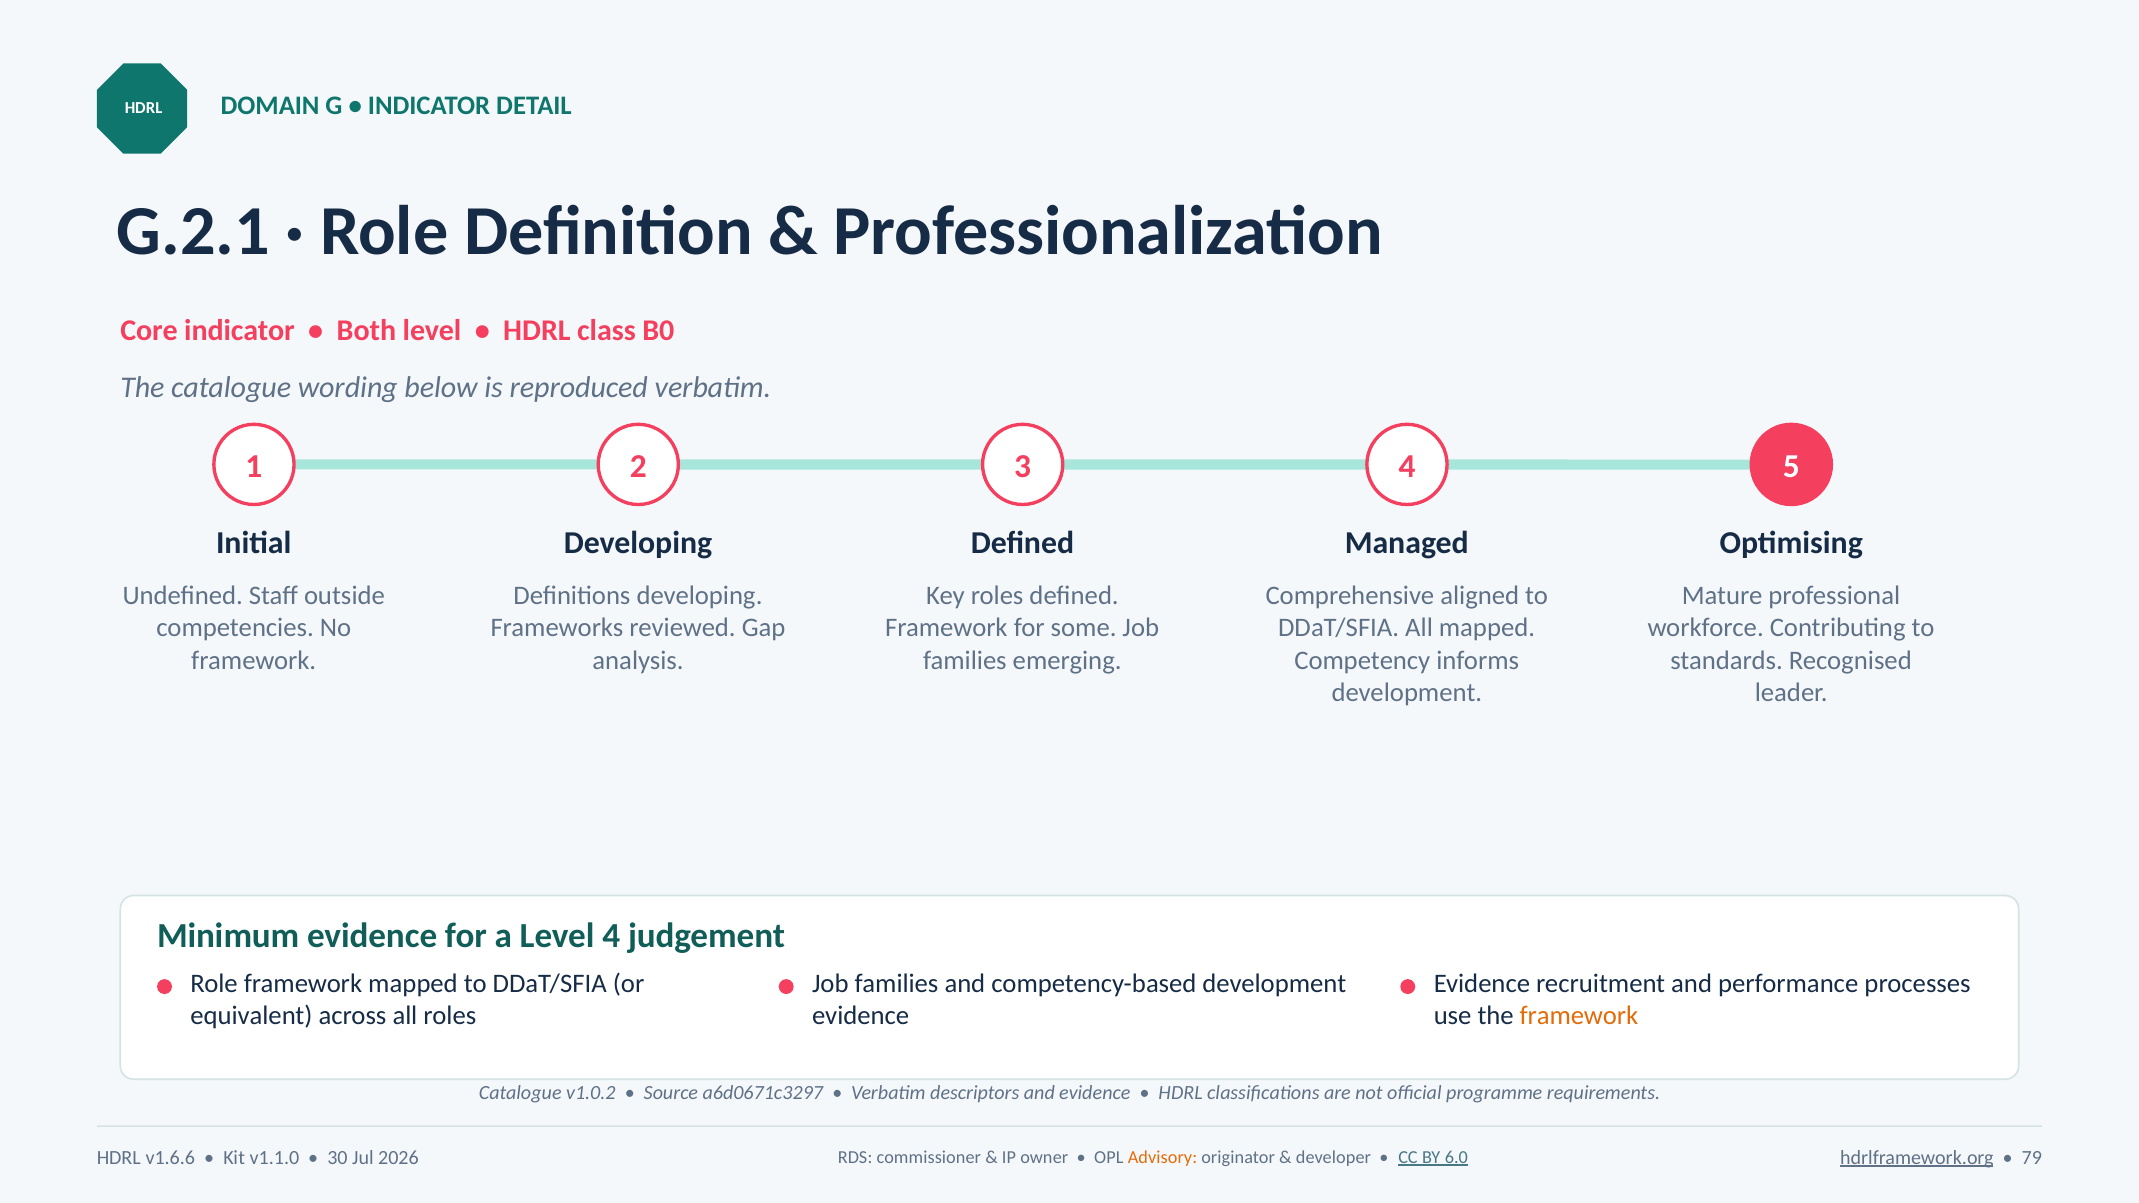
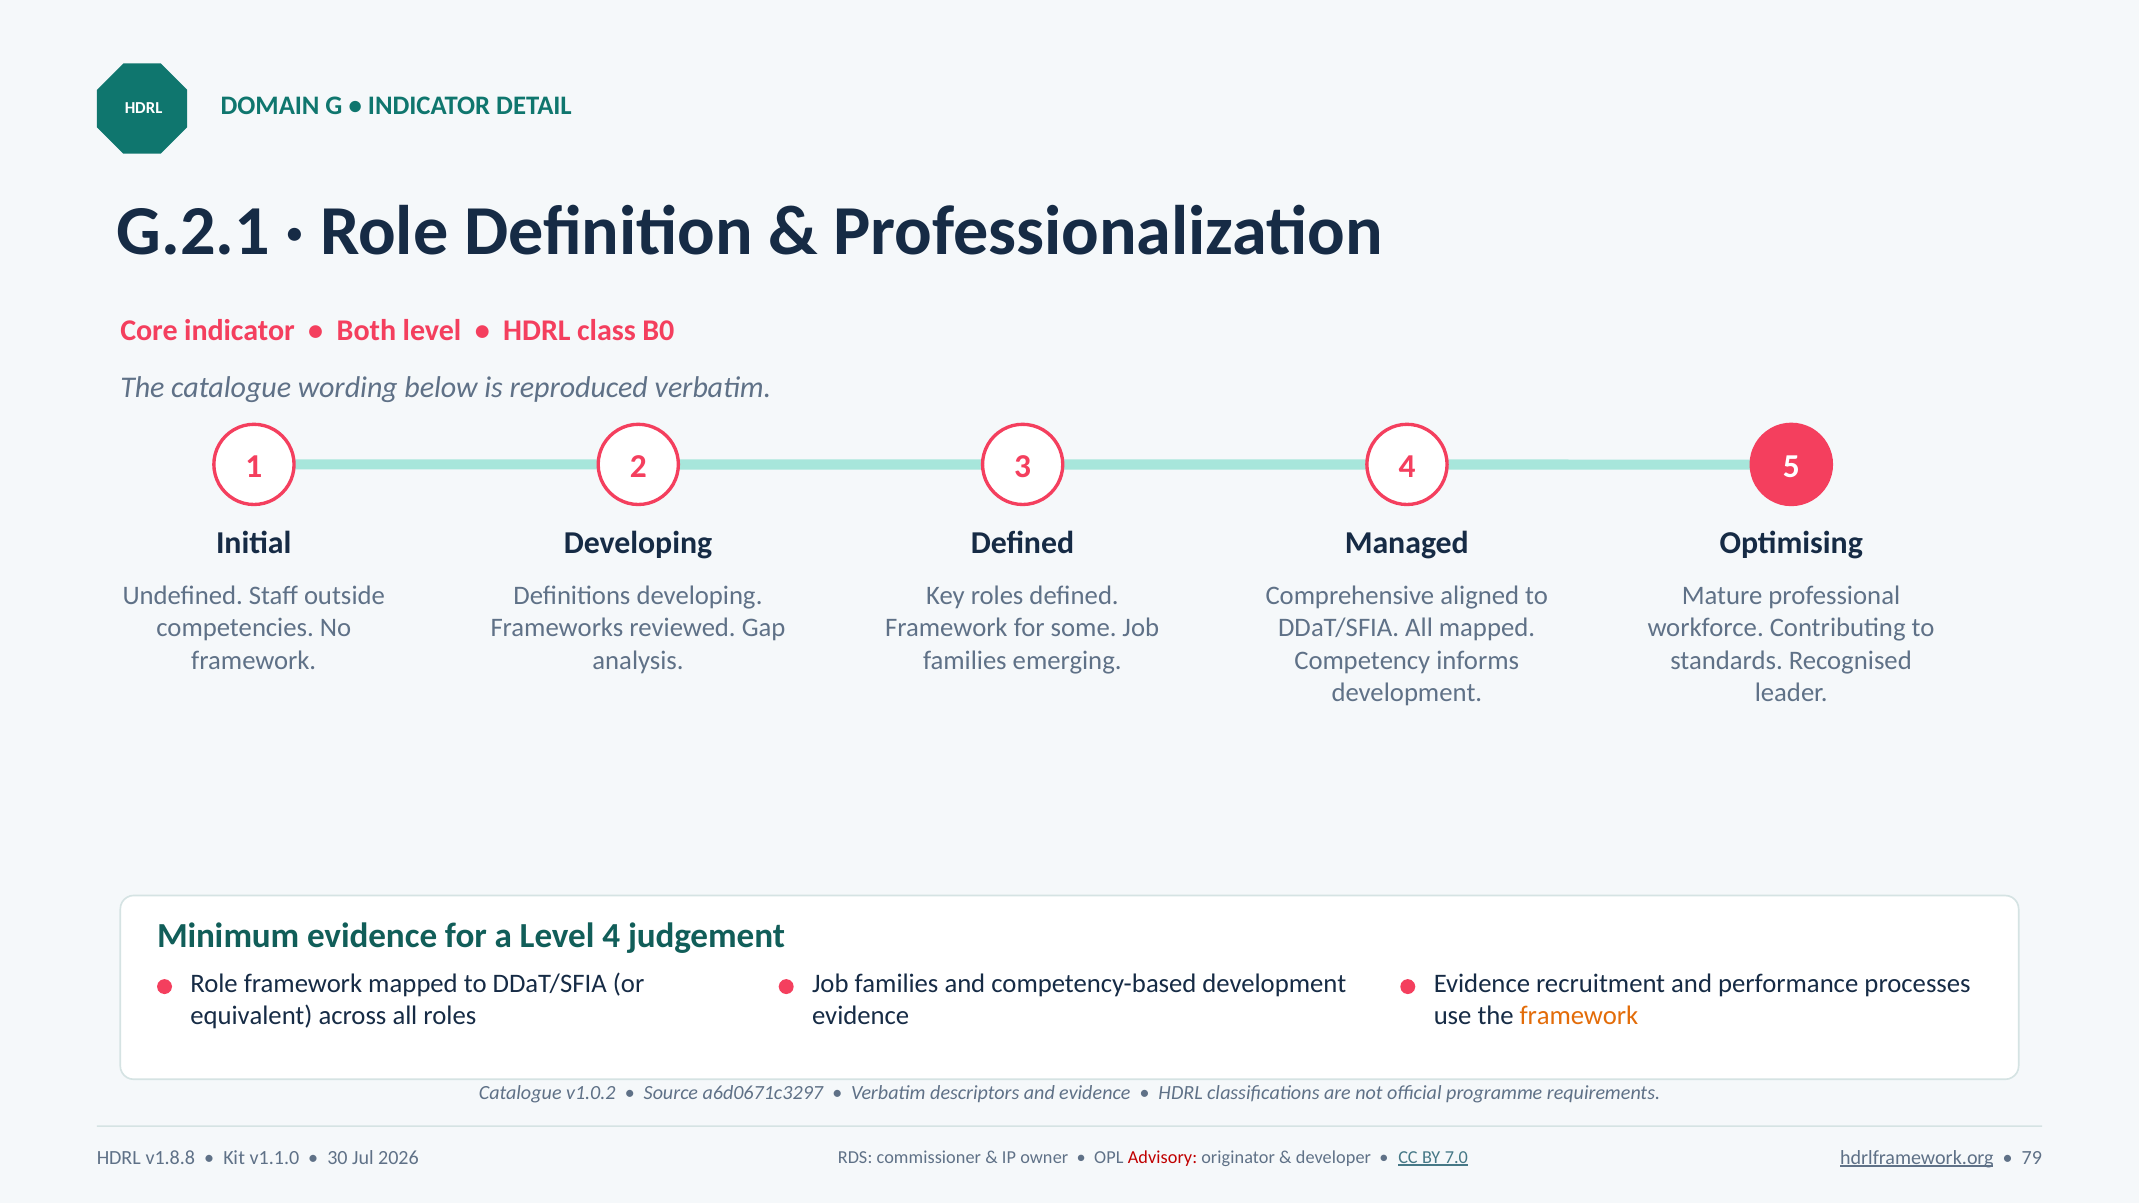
v1.6.6: v1.6.6 -> v1.8.8 (170, 1158)
Advisory colour: orange -> red (1162, 1157)
6.0: 6.0 -> 7.0 (1456, 1157)
